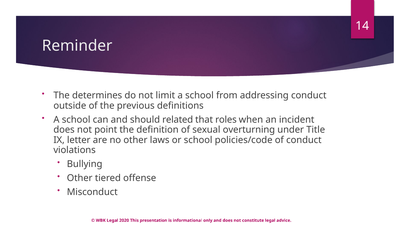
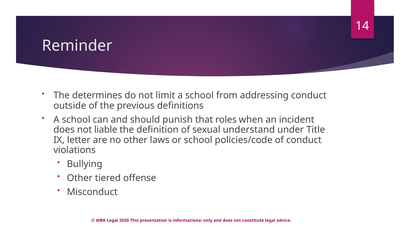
related: related -> punish (178, 120)
point: point -> liable (106, 130)
overturning: overturning -> understand (249, 130)
